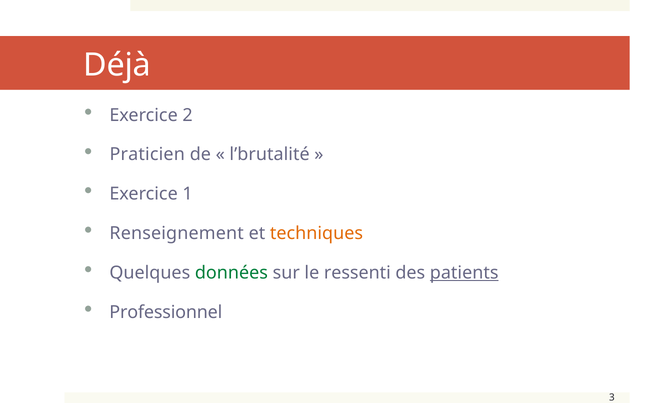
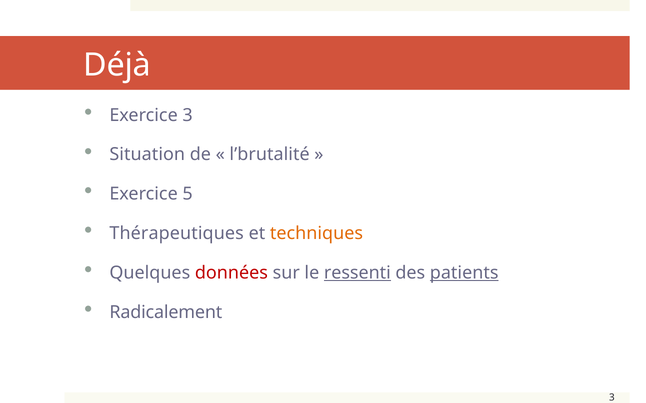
Exercice 2: 2 -> 3 (188, 115)
Praticien: Praticien -> Situation (147, 155)
1: 1 -> 5 (188, 194)
Renseignement: Renseignement -> Thérapeutiques (177, 234)
données colour: green -> red (231, 273)
ressenti underline: none -> present (357, 273)
Professionnel: Professionnel -> Radicalement (166, 313)
